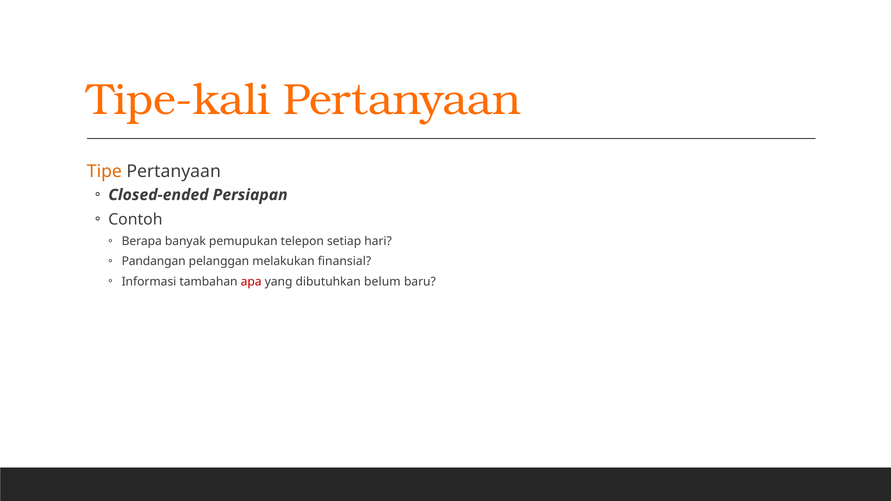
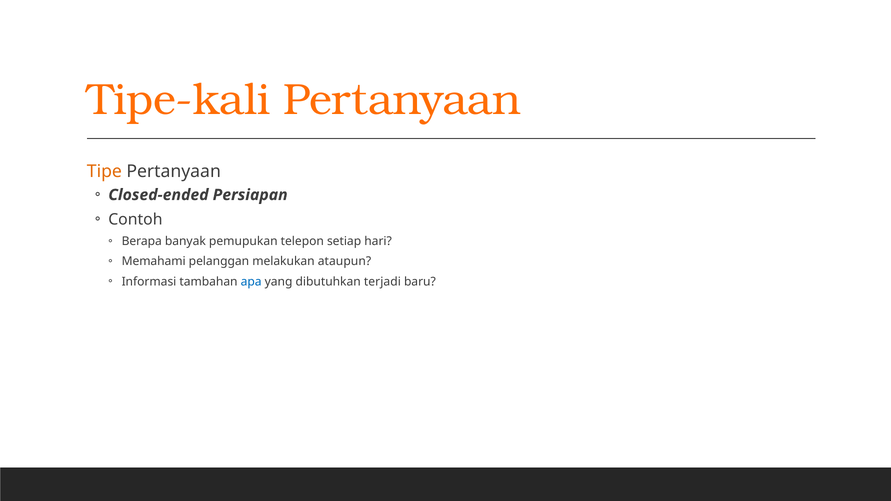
Pandangan: Pandangan -> Memahami (154, 262)
finansial: finansial -> ataupun (344, 262)
apa colour: red -> blue (251, 282)
belum: belum -> terjadi (382, 282)
